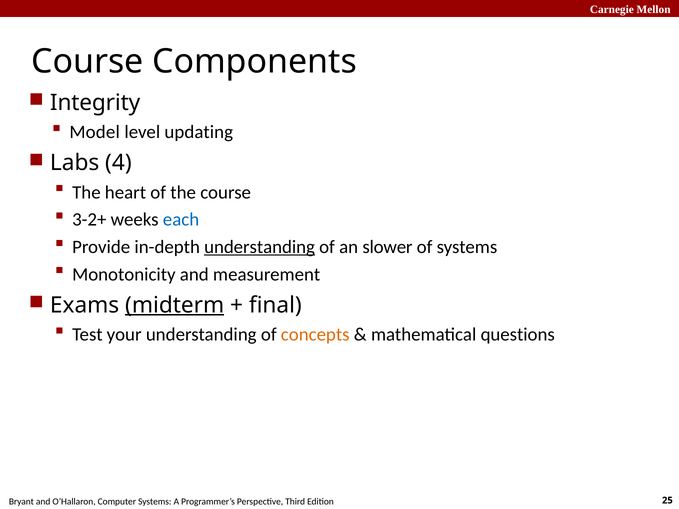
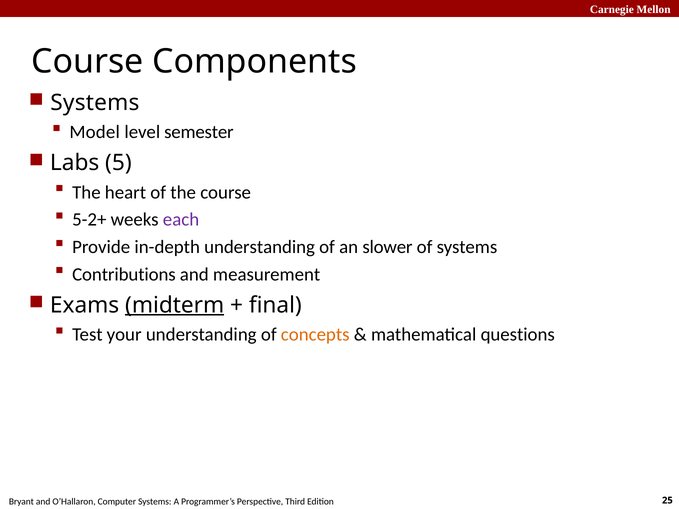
Integrity: Integrity -> Systems (95, 103)
updating: updating -> semester (199, 132)
4: 4 -> 5 (118, 163)
3-2+: 3-2+ -> 5-2+ (89, 220)
each colour: blue -> purple (181, 220)
understanding underline: present -> none (260, 247)
Monotonicity: Monotonicity -> Contributions (124, 274)
